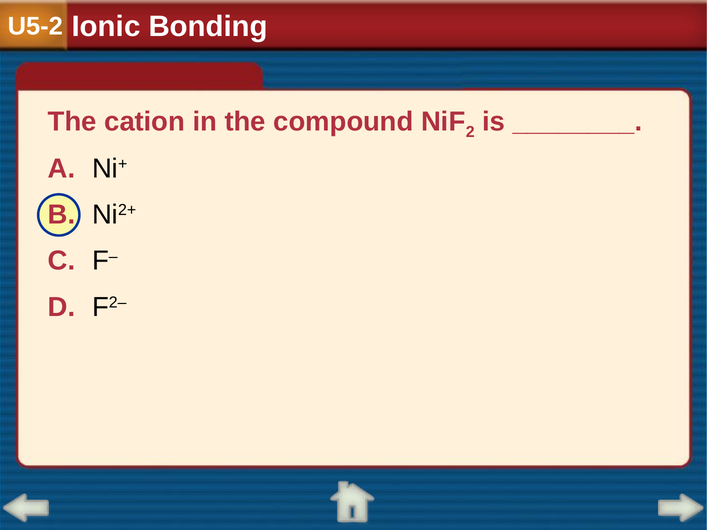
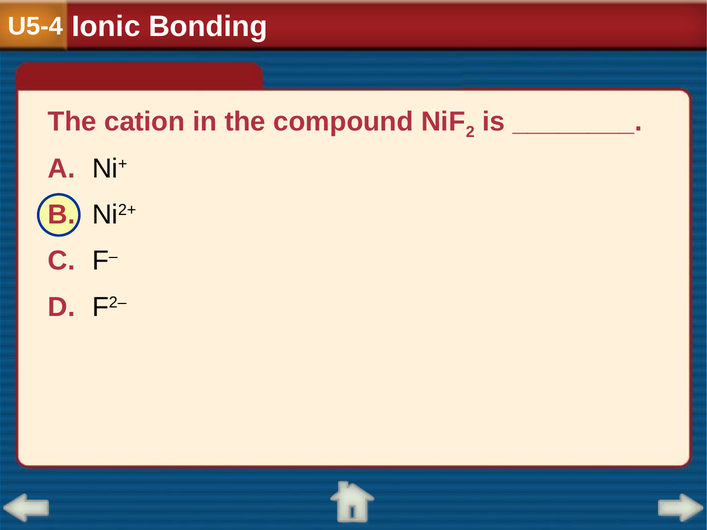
U5-2: U5-2 -> U5-4 (35, 26)
